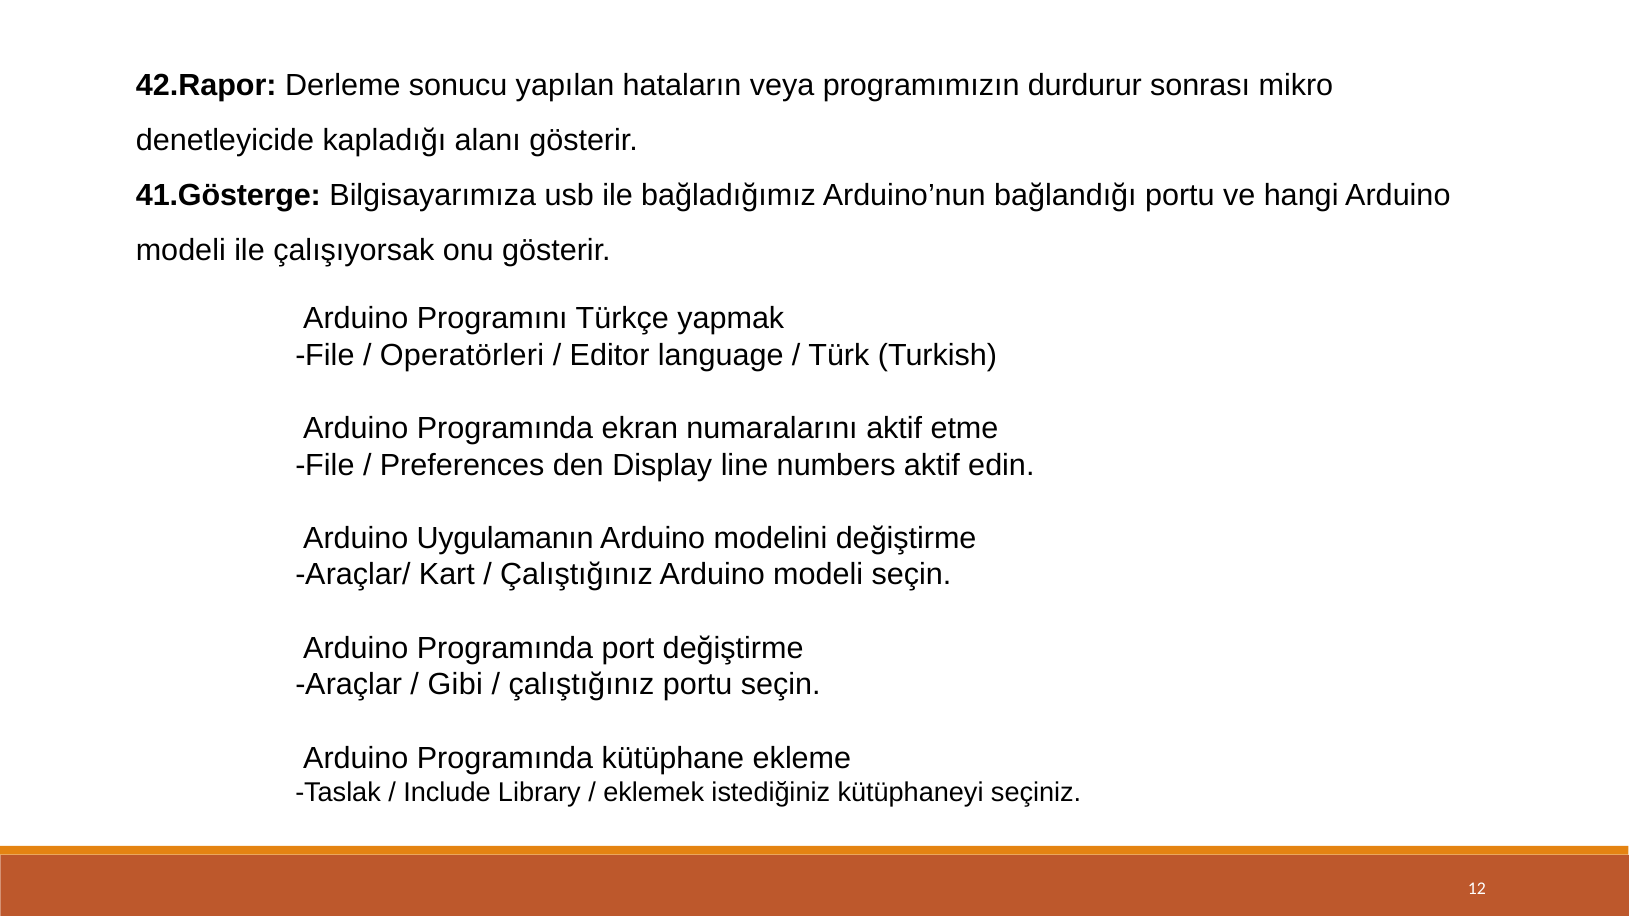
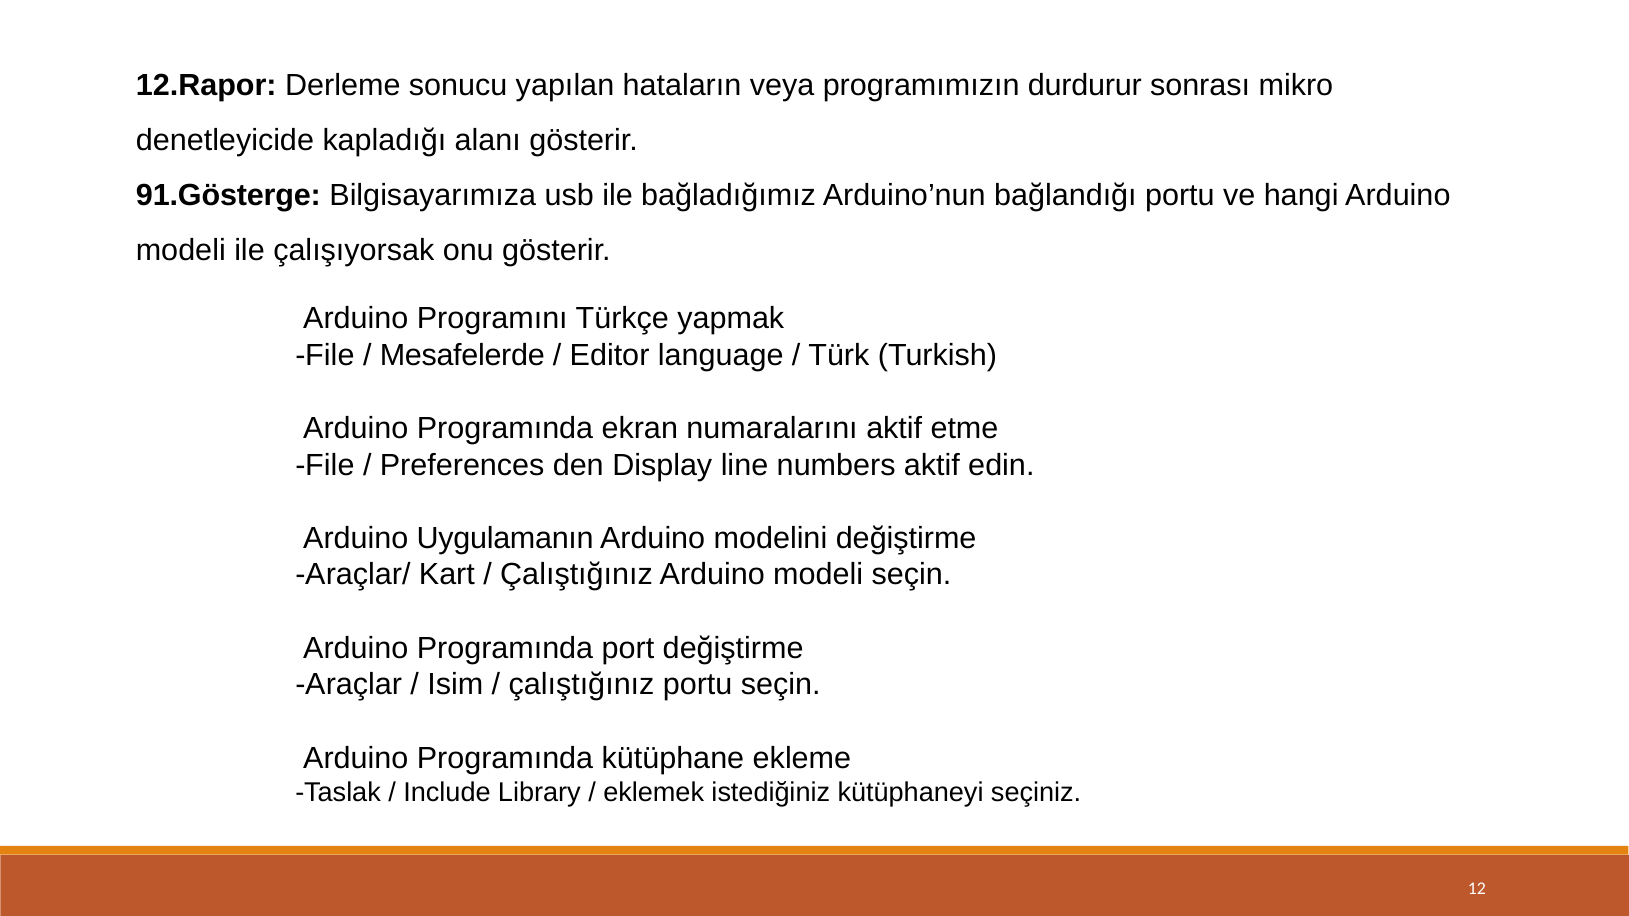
42.Rapor: 42.Rapor -> 12.Rapor (206, 85)
41.Gösterge: 41.Gösterge -> 91.Gösterge (228, 195)
Operatörleri: Operatörleri -> Mesafelerde (462, 355)
Gibi: Gibi -> Isim (455, 685)
